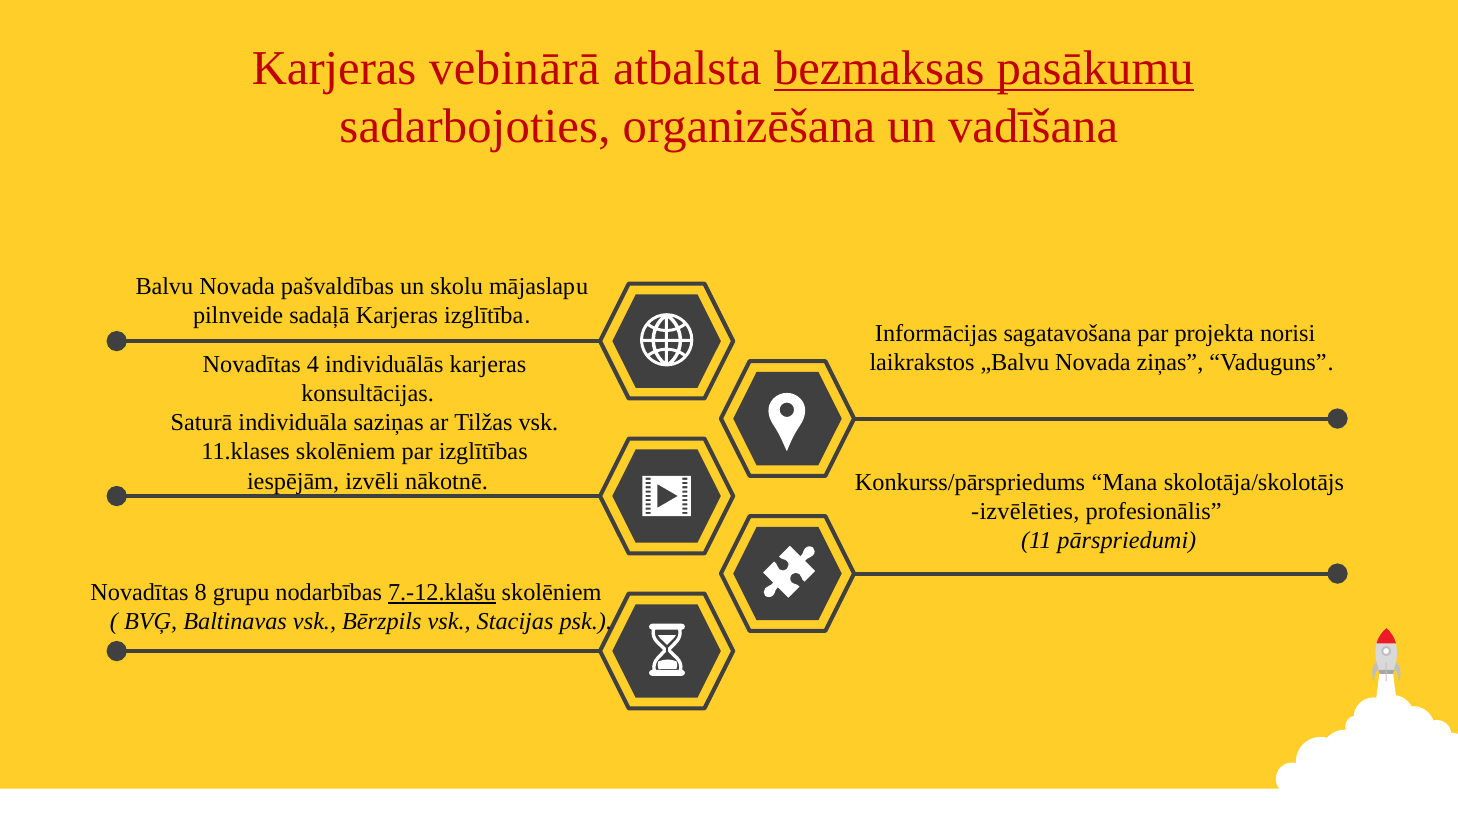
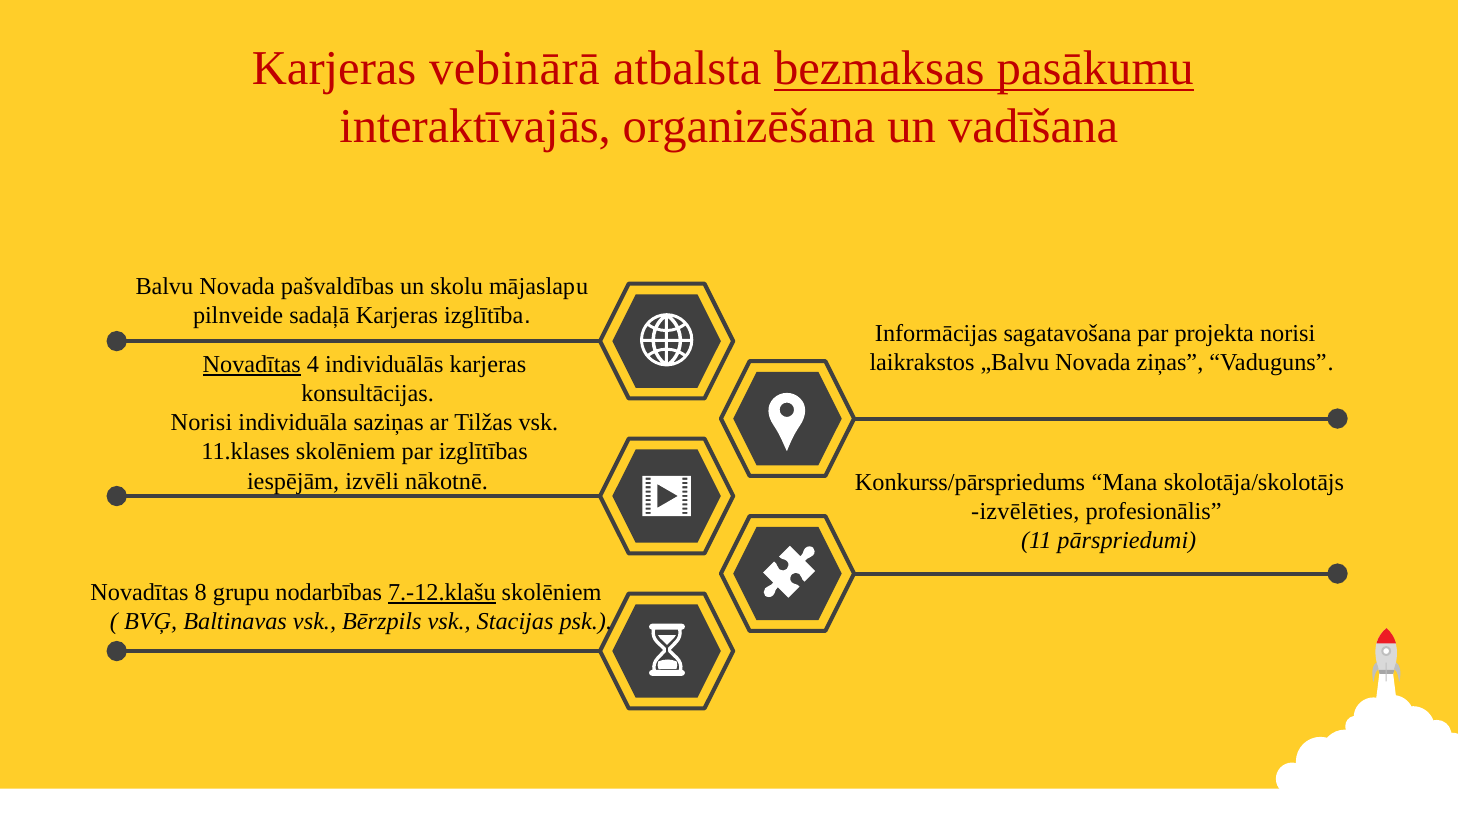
sadarbojoties: sadarbojoties -> interaktīvajās (475, 127)
Novadītas underline: none -> present (252, 365)
Saturā: Saturā -> Norisi (201, 423)
